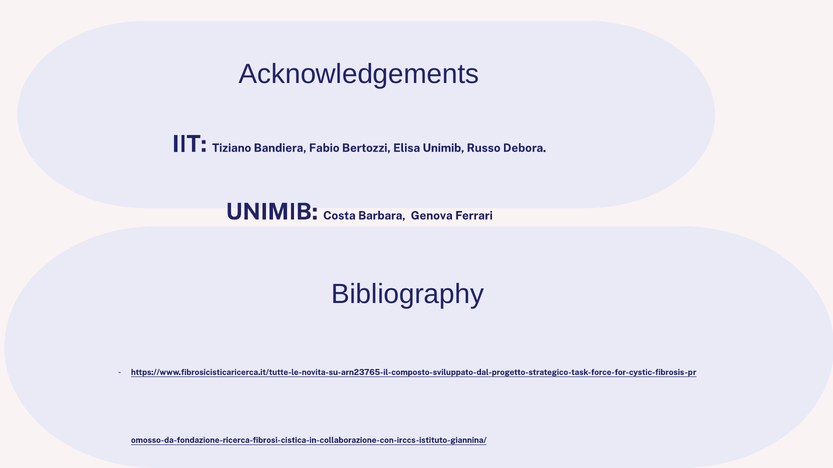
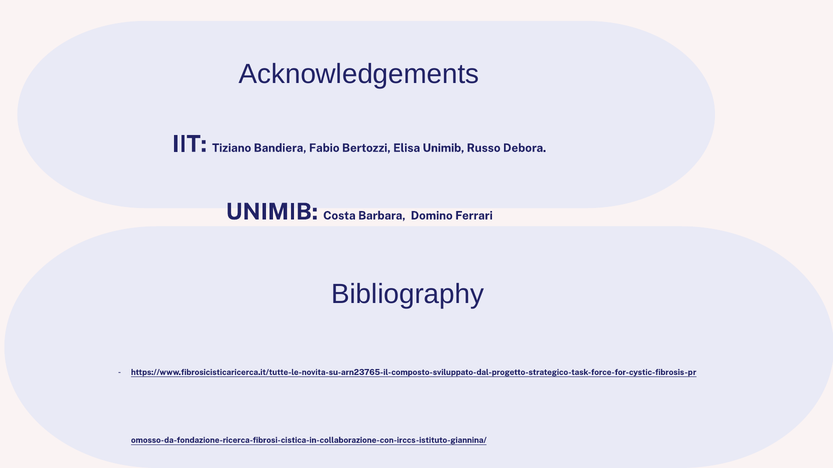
Genova: Genova -> Domino (432, 216)
